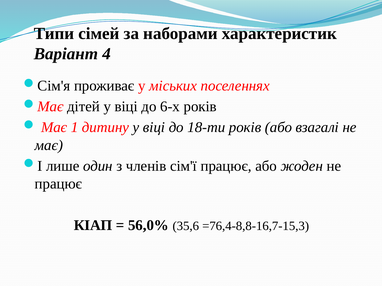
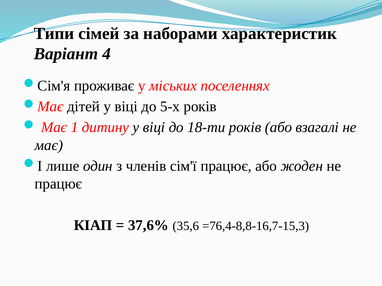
6-х: 6-х -> 5-х (170, 107)
56,0%: 56,0% -> 37,6% (148, 226)
